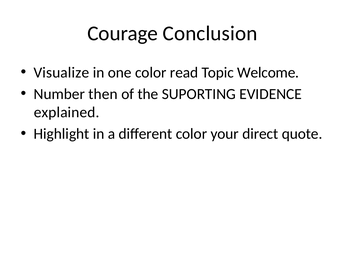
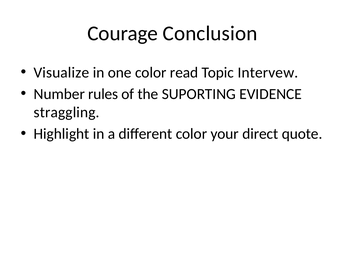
Welcome: Welcome -> Intervew (268, 72)
then: then -> rules (103, 94)
explained: explained -> straggling (67, 112)
